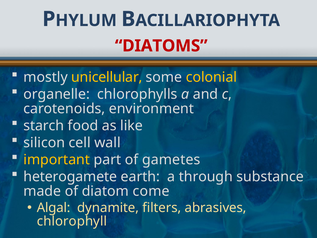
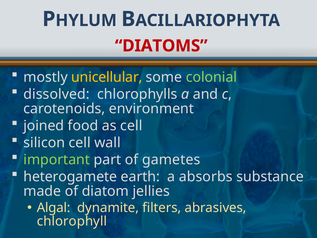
colonial colour: yellow -> light green (211, 77)
organelle: organelle -> dissolved (57, 94)
starch: starch -> joined (44, 126)
as like: like -> cell (131, 126)
important colour: yellow -> light green (57, 160)
through: through -> absorbs (206, 177)
come: come -> jellies (151, 191)
